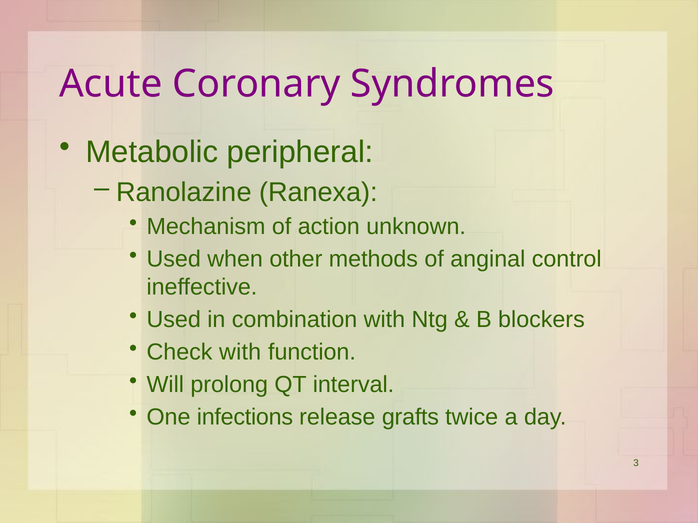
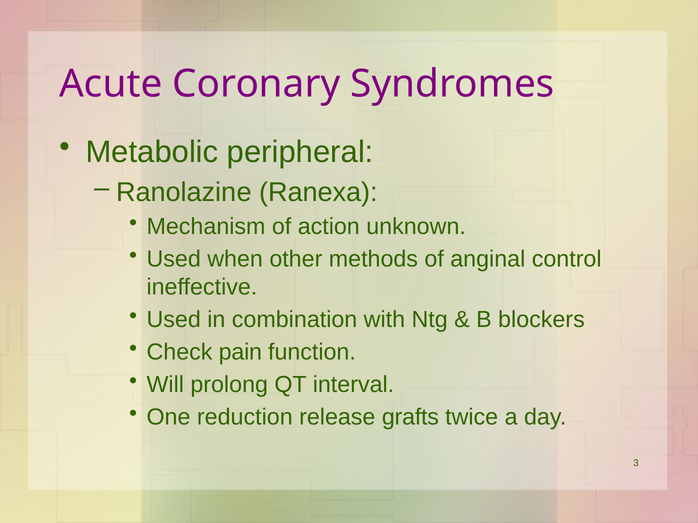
Check with: with -> pain (240, 353)
infections: infections -> reduction (245, 418)
